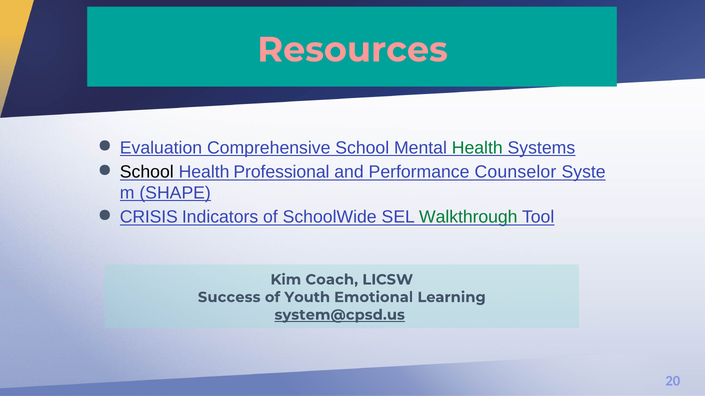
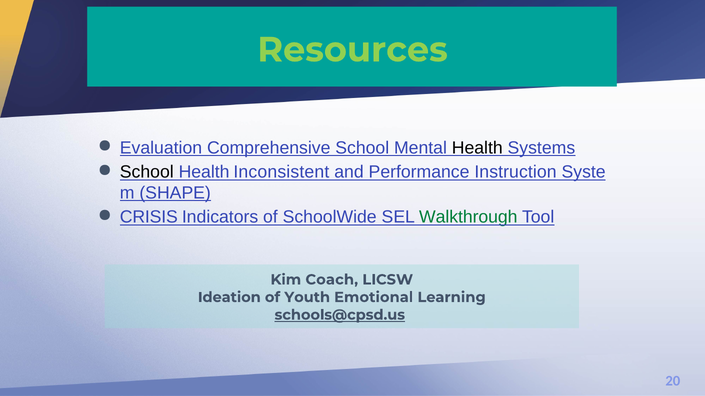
Resources colour: pink -> light green (353, 50)
Health colour: green -> black (477, 148)
Professional: Professional -> Inconsistent (281, 172)
Counselor: Counselor -> Instruction (515, 172)
Success: Success -> Ideation (229, 298)
system@cpsd.us: system@cpsd.us -> schools@cpsd.us (340, 315)
